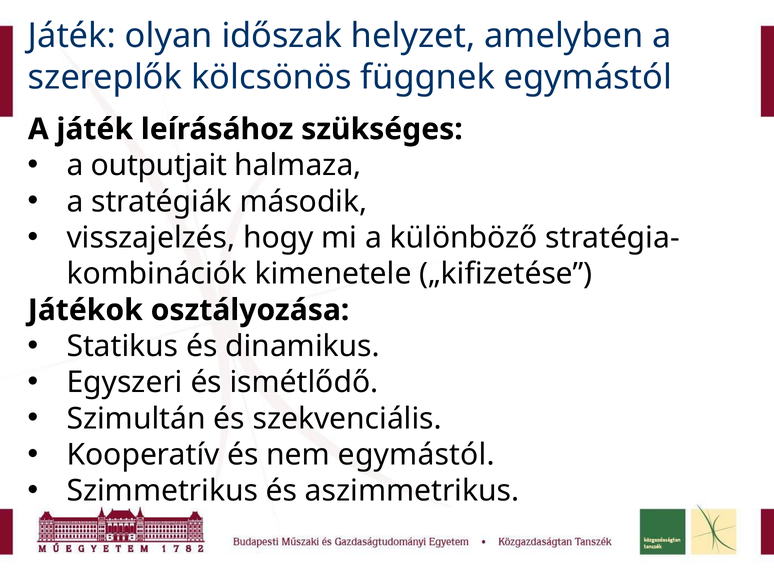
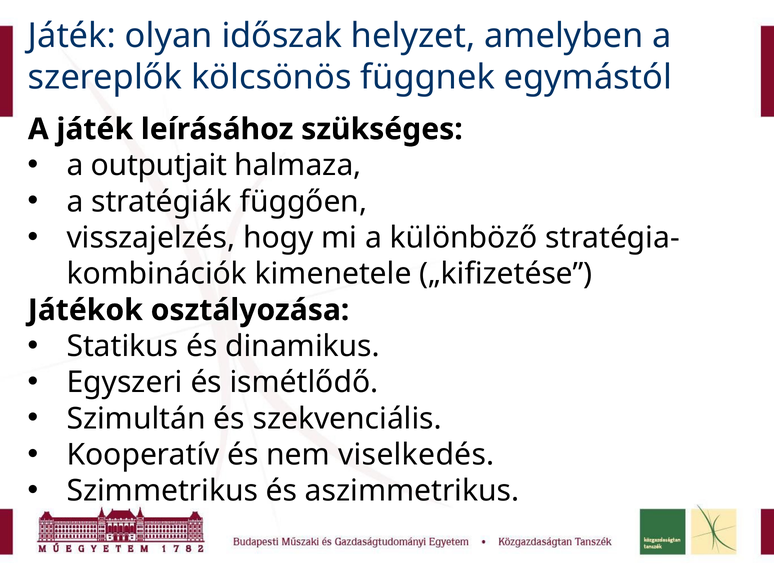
második: második -> függően (303, 201)
nem egymástól: egymástól -> viselkedés (416, 454)
